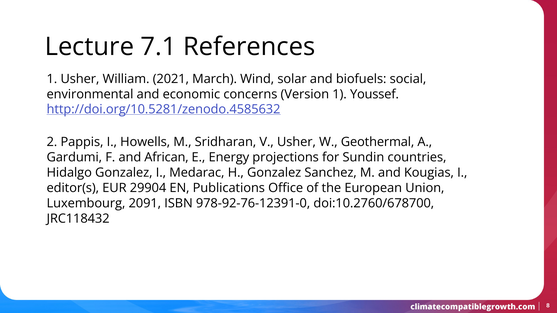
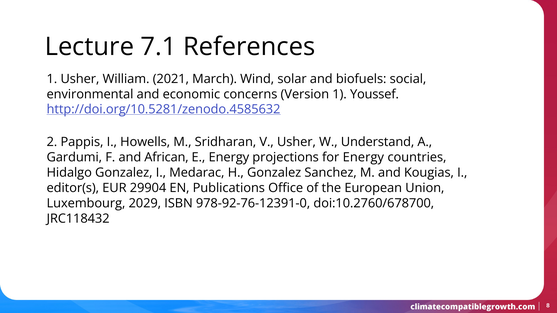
Geothermal: Geothermal -> Understand (378, 142)
for Sundin: Sundin -> Energy (363, 158)
2091: 2091 -> 2029 (145, 204)
